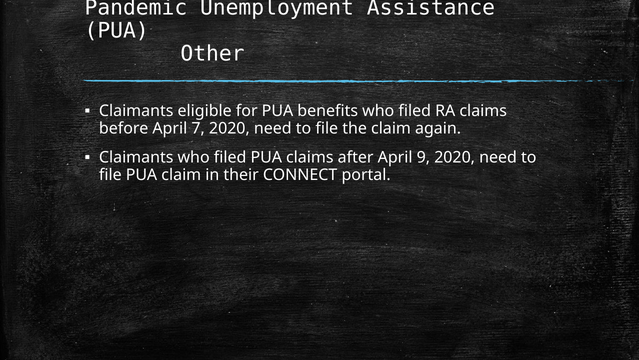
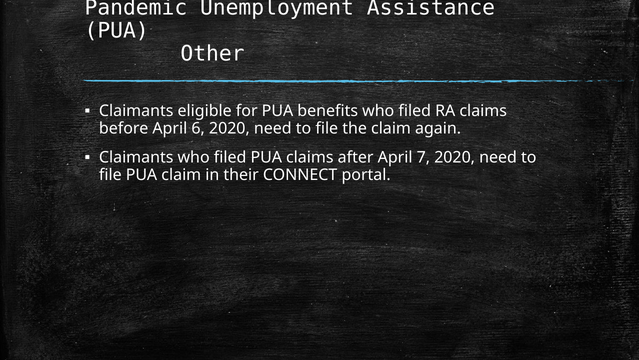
7: 7 -> 6 (198, 128)
9: 9 -> 7 (423, 157)
